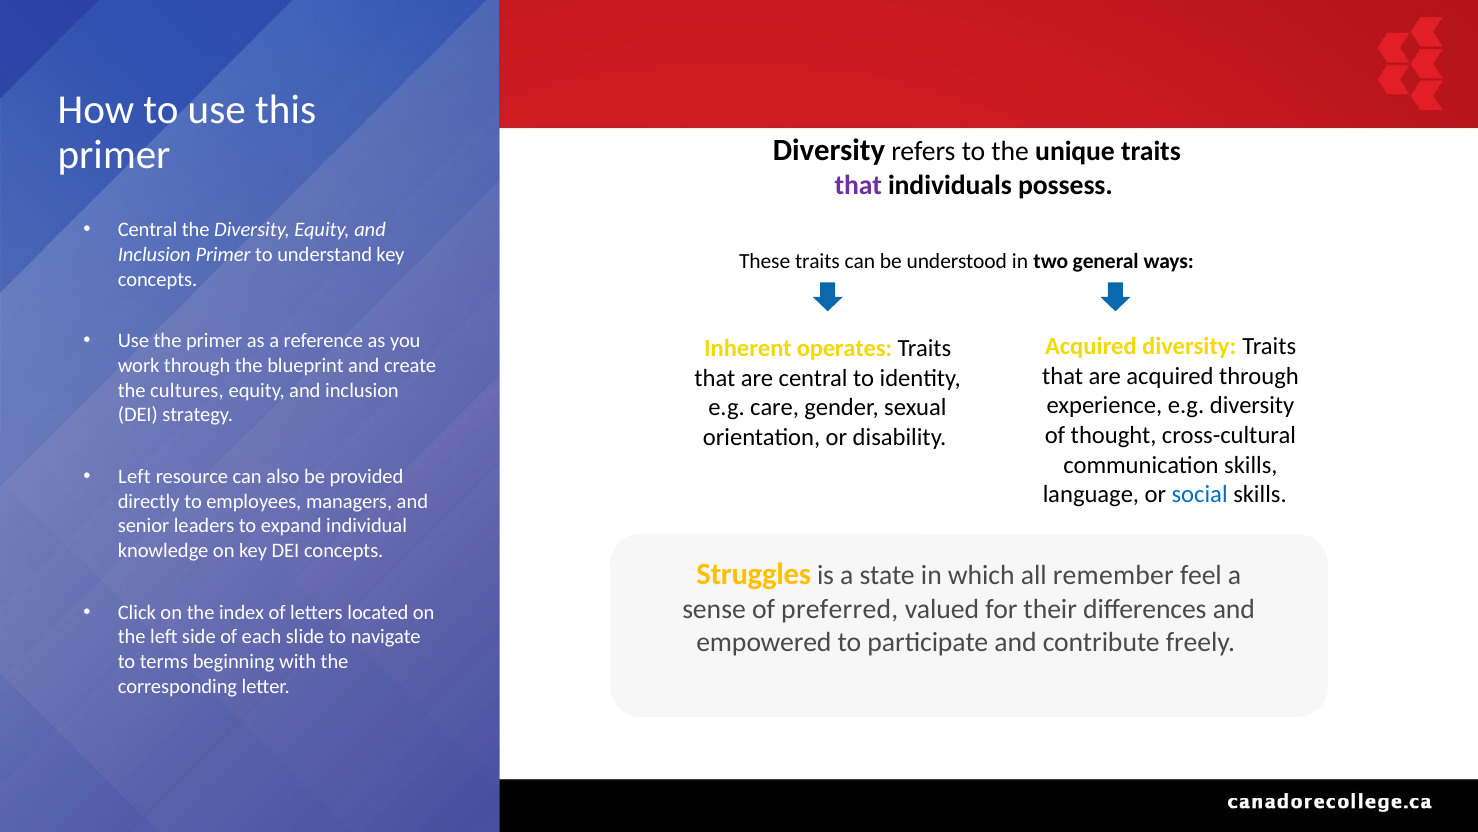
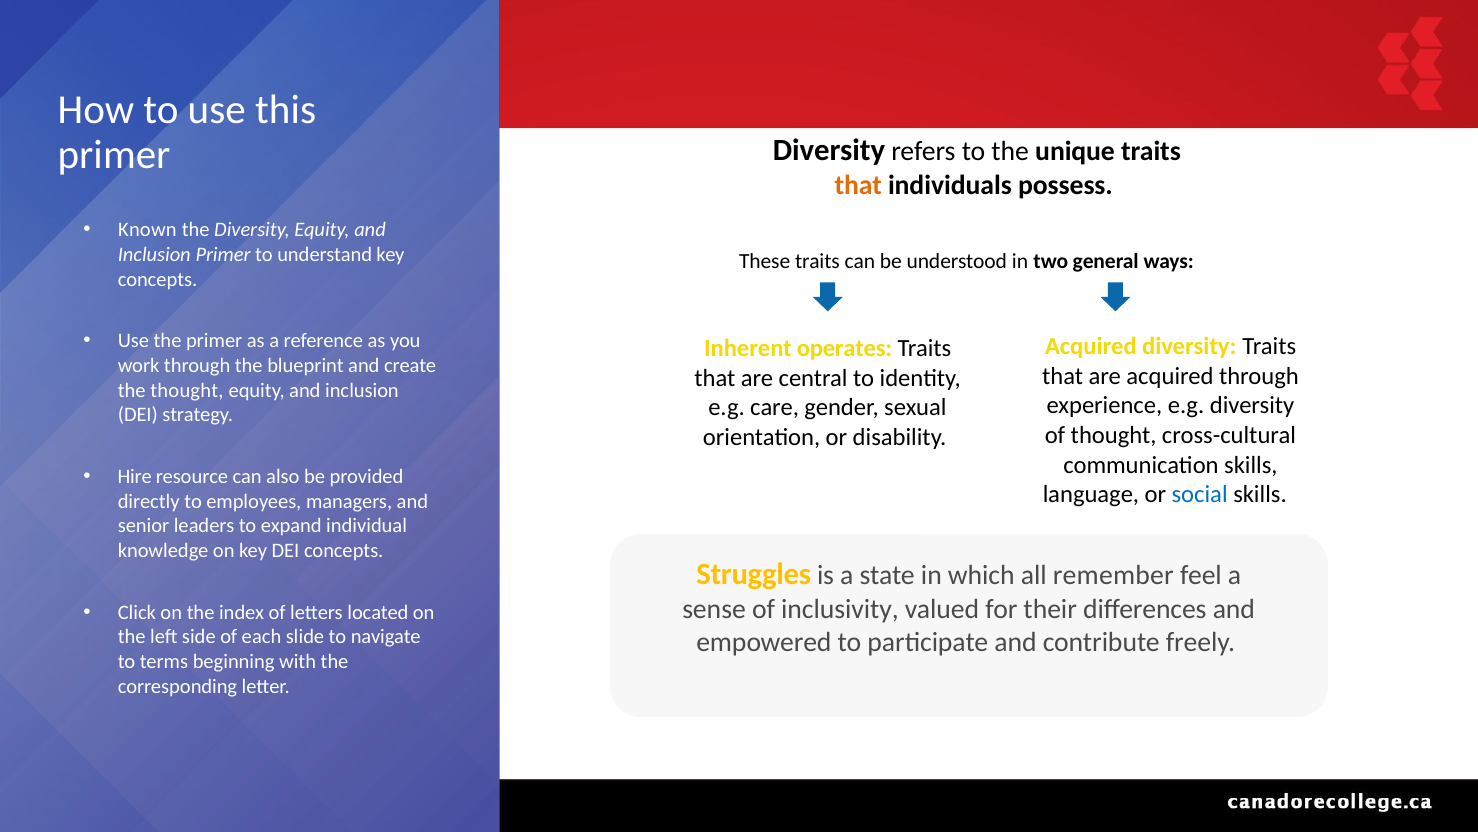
that colour: purple -> orange (858, 186)
Central: Central -> Known (147, 230)
the cultures: cultures -> thought (187, 390)
Left: Left -> Hire (135, 476)
preferred: preferred -> inclusivity (840, 609)
